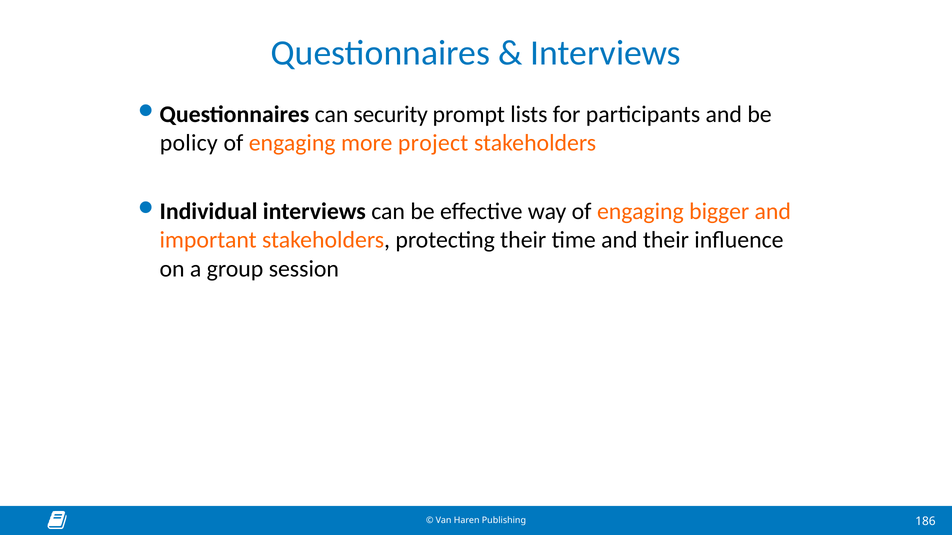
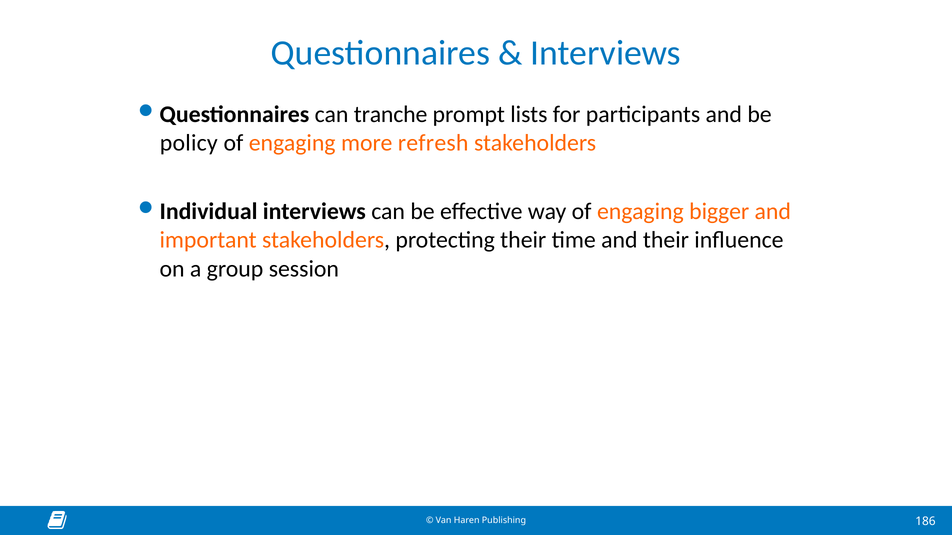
security: security -> tranche (391, 115)
project: project -> refresh (433, 143)
